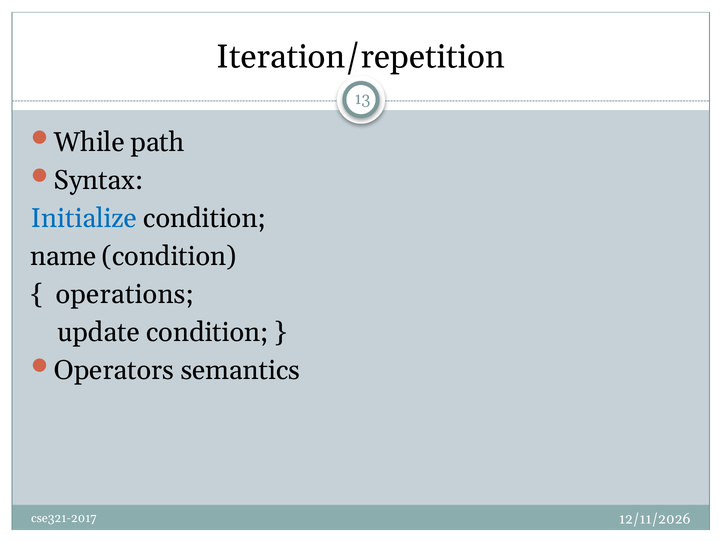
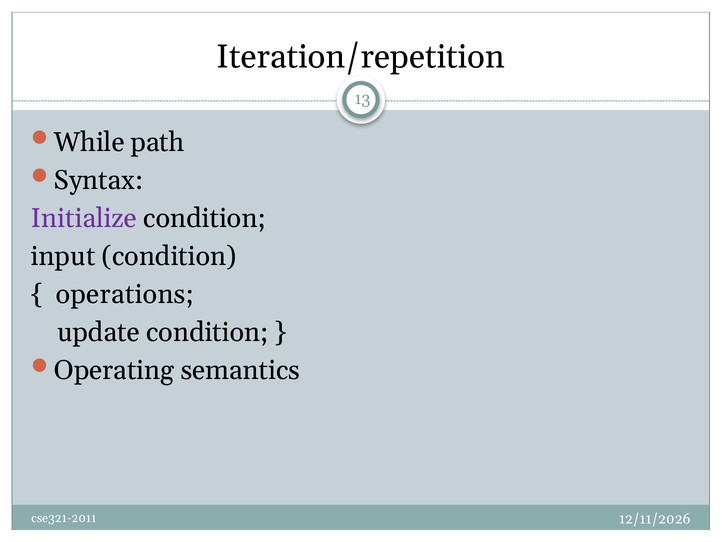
Initialize colour: blue -> purple (84, 218)
name: name -> input (63, 256)
Operators: Operators -> Operating (114, 370)
cse321-2017: cse321-2017 -> cse321-2011 (64, 518)
